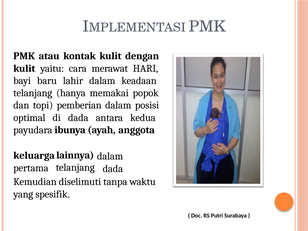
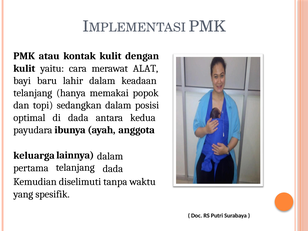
HARI: HARI -> ALAT (146, 68)
pemberian: pemberian -> sedangkan (79, 105)
